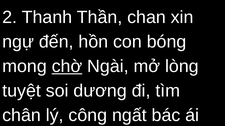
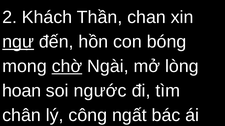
Thanh: Thanh -> Khách (47, 17)
ngự underline: none -> present (18, 42)
tuyệt: tuyệt -> hoan (22, 91)
dương: dương -> ngước (100, 91)
